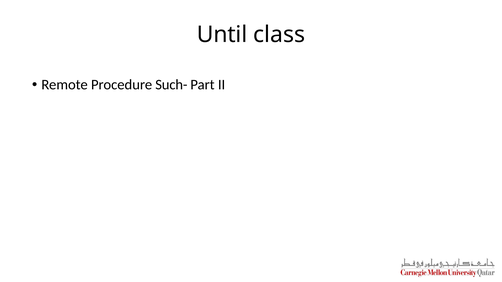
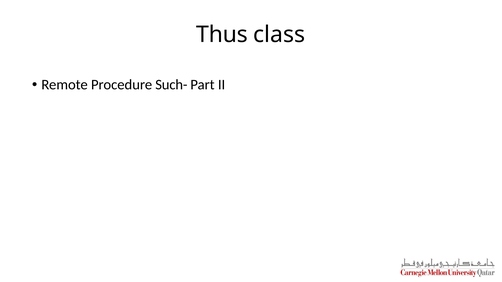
Until: Until -> Thus (222, 35)
